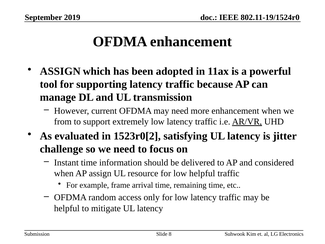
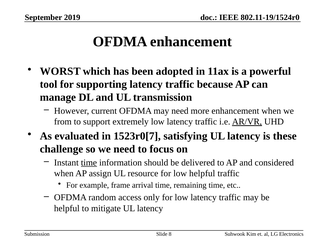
ASSIGN: ASSIGN -> WORST (60, 71)
1523r0[2: 1523r0[2 -> 1523r0[7 (137, 136)
jitter: jitter -> these (285, 136)
time underline: none -> present (89, 162)
